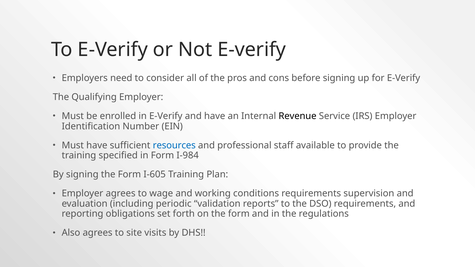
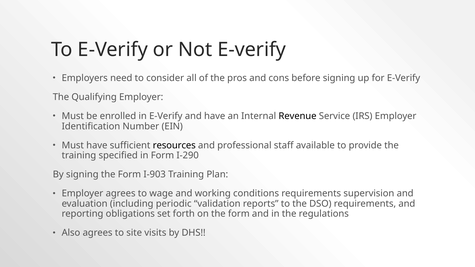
resources colour: blue -> black (174, 145)
I-984: I-984 -> I-290 (188, 156)
I-605: I-605 -> I-903 (155, 175)
